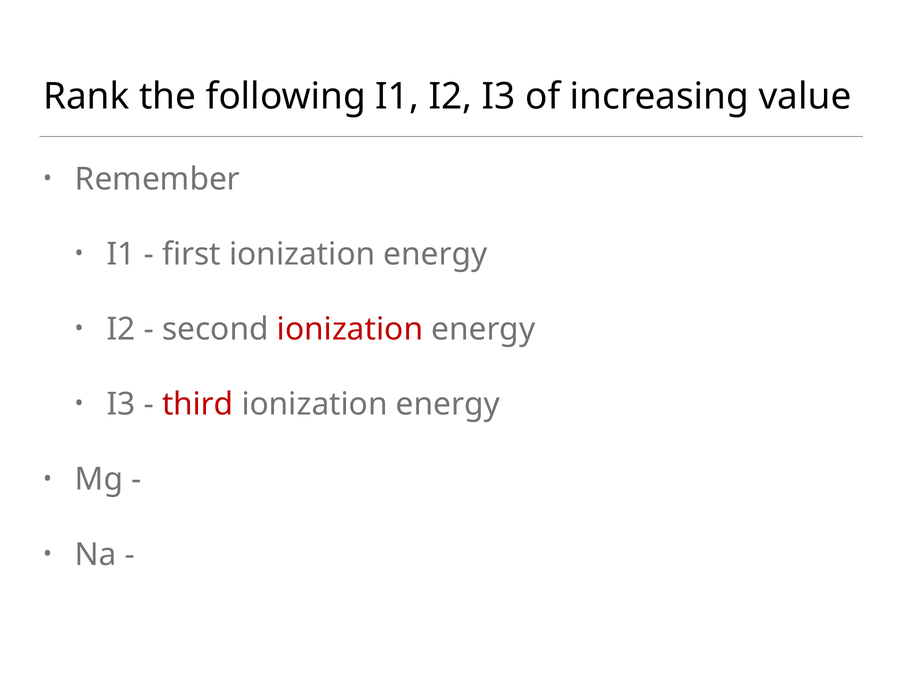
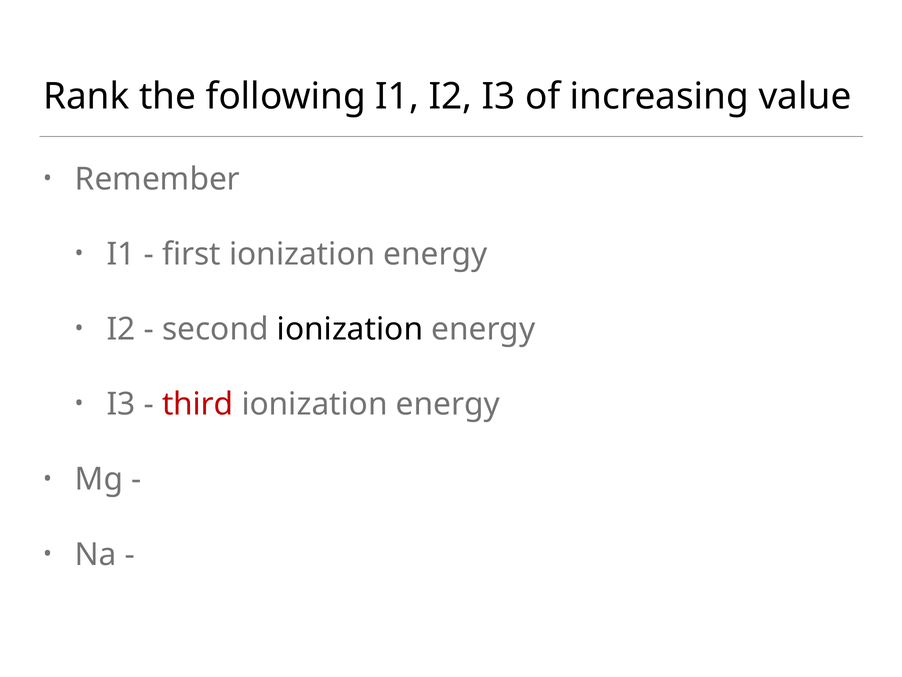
ionization colour: red -> black (350, 329)
